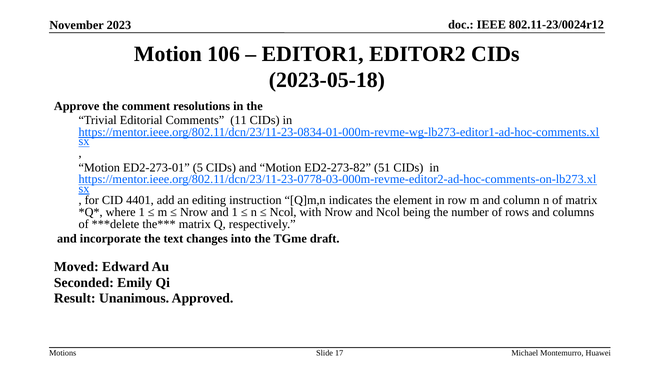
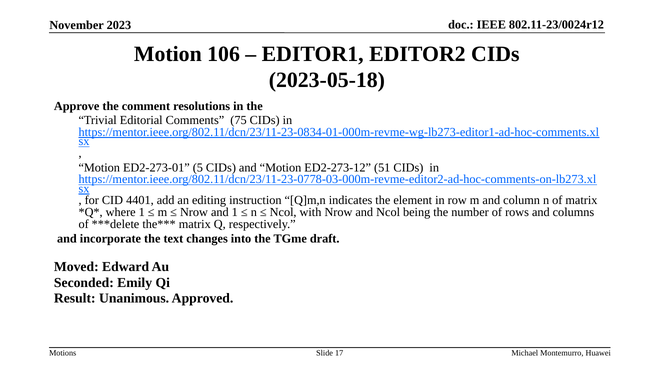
11: 11 -> 75 (239, 120)
ED2-273-82: ED2-273-82 -> ED2-273-12 (338, 167)
